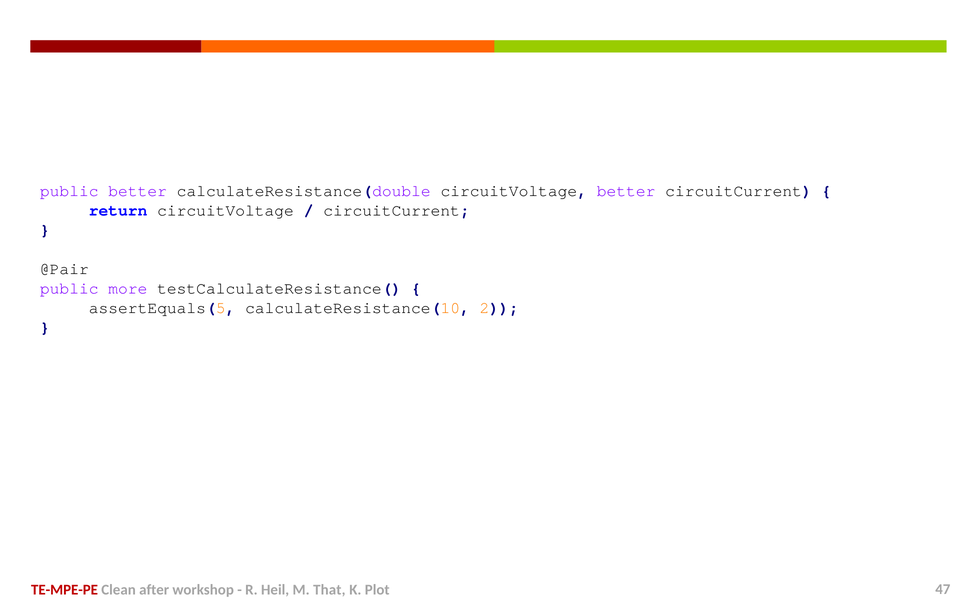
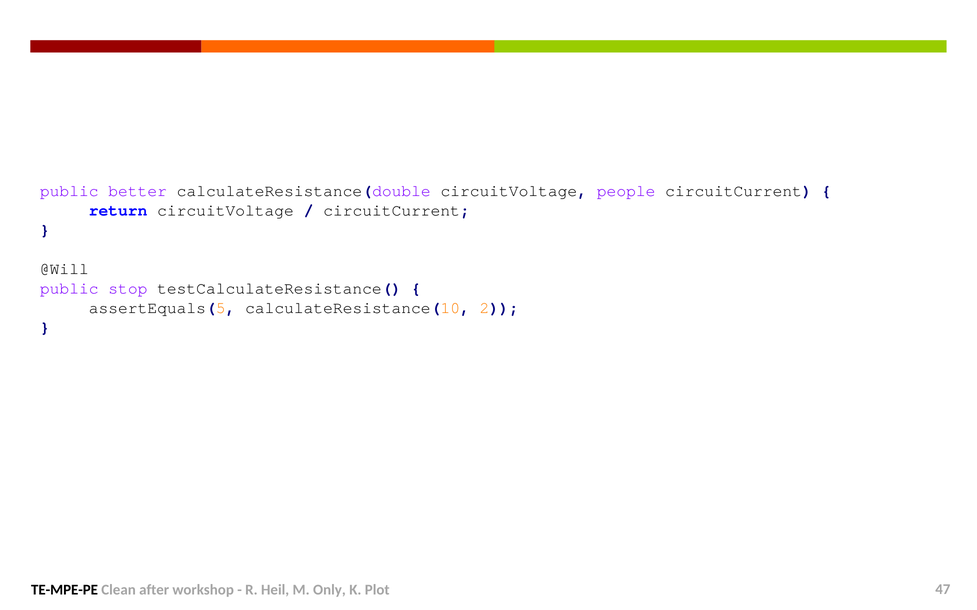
circuitVoltage better: better -> people (626, 191)
@Pair: @Pair -> @Will (64, 269)
more: more -> stop (128, 289)
TE-MPE-PE colour: red -> black (65, 590)
That: That -> Only (329, 590)
